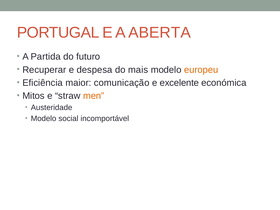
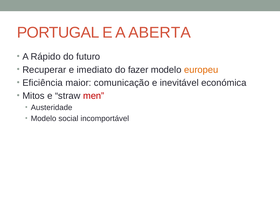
Partida: Partida -> Rápido (46, 57)
despesa: despesa -> imediato (95, 70)
mais: mais -> fazer (138, 70)
excelente: excelente -> inevitável (179, 83)
men colour: orange -> red (94, 96)
